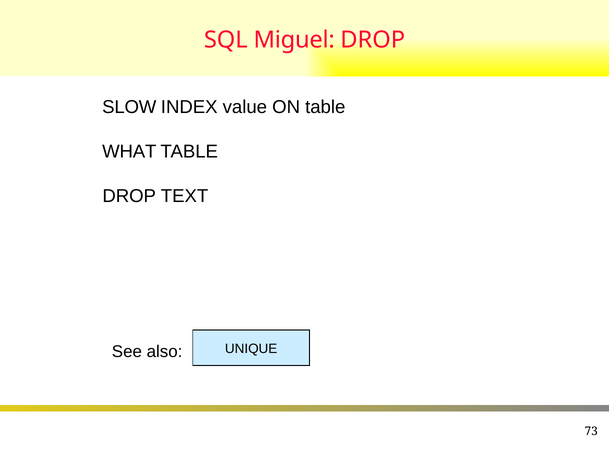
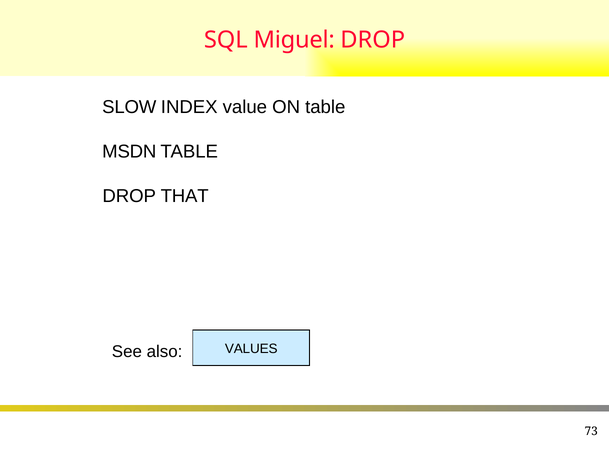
WHAT: WHAT -> MSDN (129, 151)
TEXT: TEXT -> THAT (185, 196)
UNIQUE: UNIQUE -> VALUES (251, 349)
